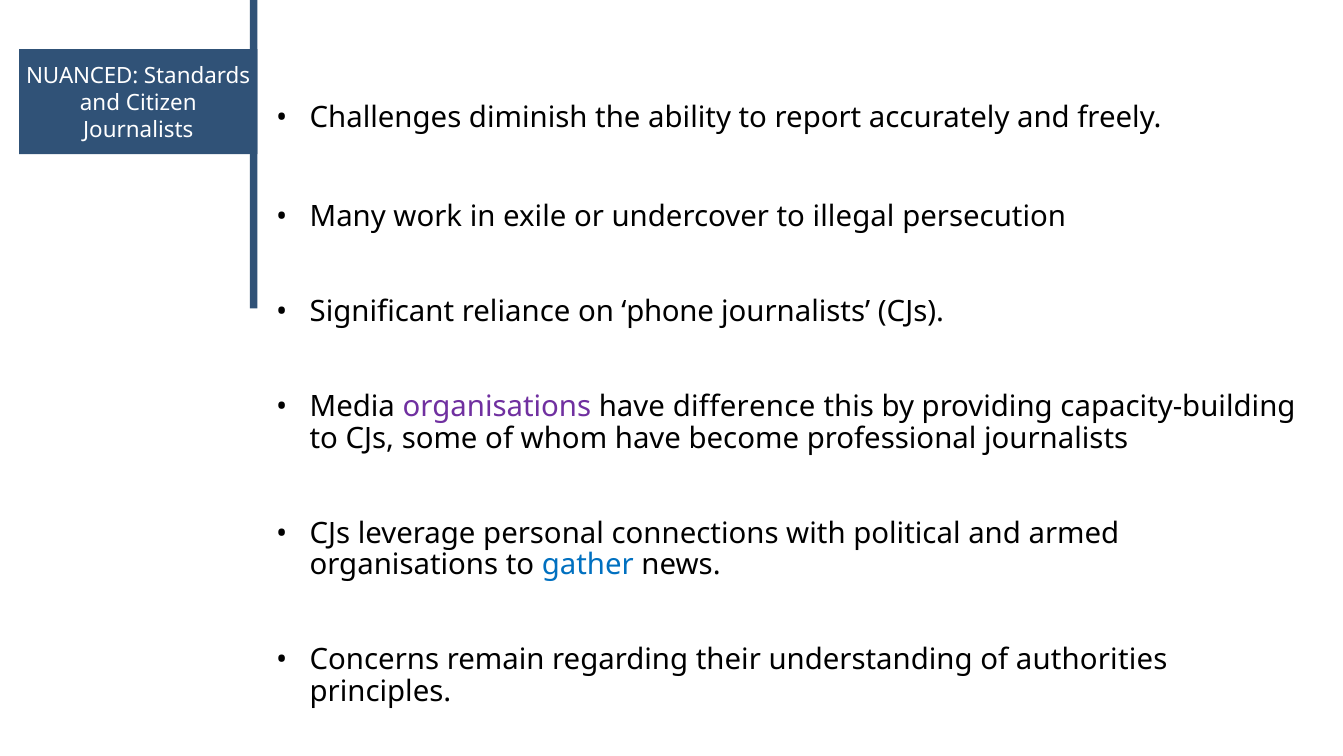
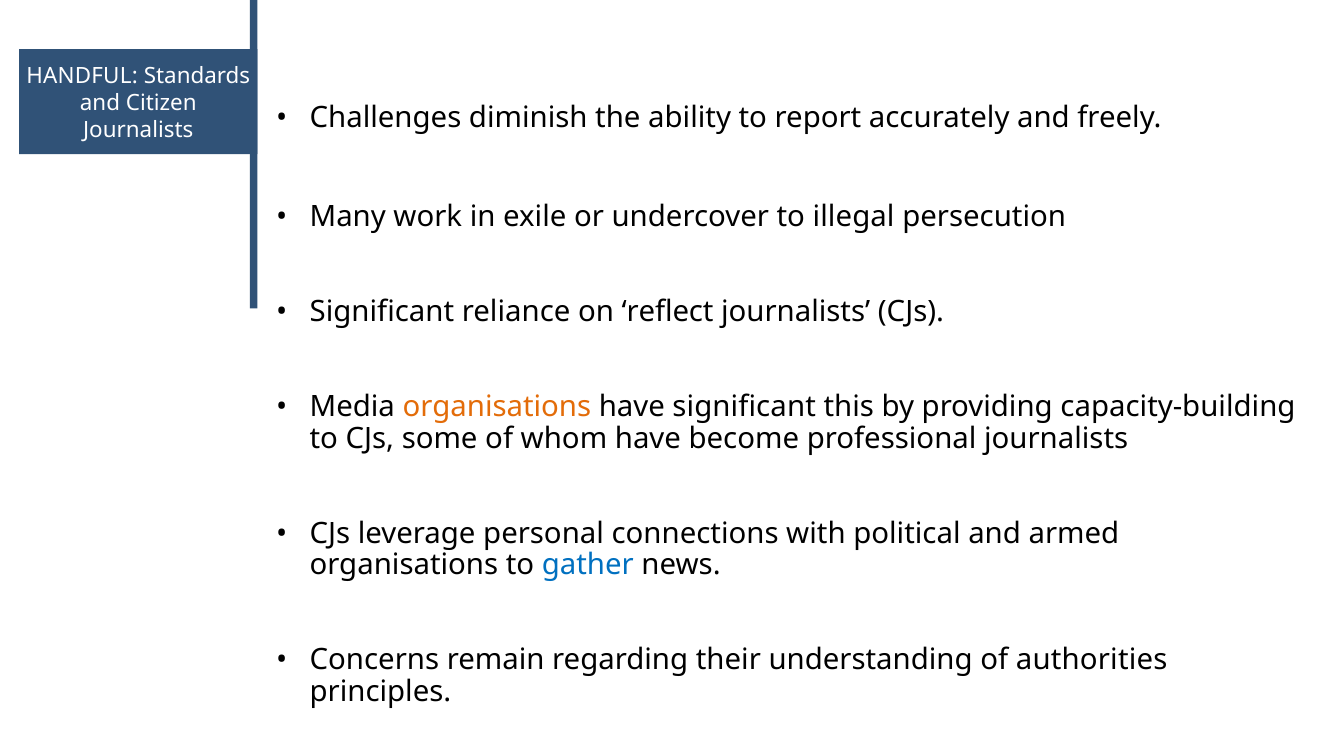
NUANCED: NUANCED -> HANDFUL (82, 76)
phone: phone -> reflect (668, 311)
organisations colour: purple -> orange (497, 406)
have difference: difference -> significant (744, 406)
